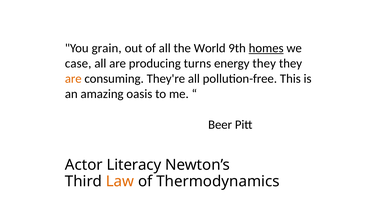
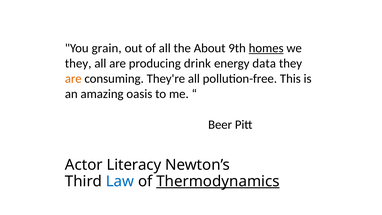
World: World -> About (210, 48)
case: case -> they (78, 63)
turns: turns -> drink (197, 63)
energy they: they -> data (264, 63)
Law colour: orange -> blue (120, 181)
Thermodynamics underline: none -> present (218, 181)
